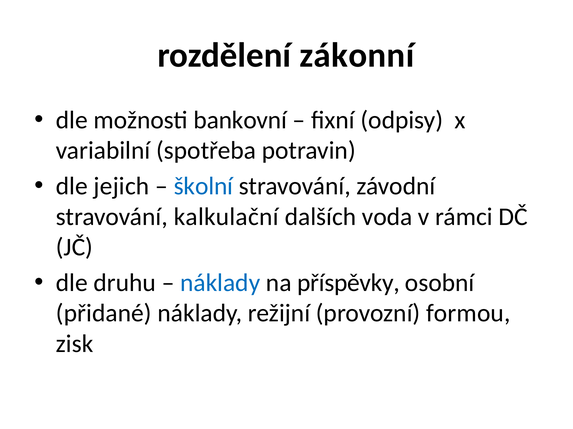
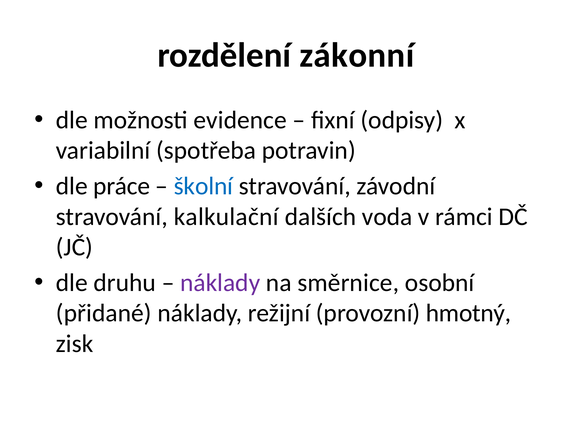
bankovní: bankovní -> evidence (240, 120)
jejich: jejich -> práce (122, 186)
náklady colour: blue -> purple (220, 283)
příspěvky: příspěvky -> směrnice (348, 283)
formou: formou -> hmotný (468, 314)
